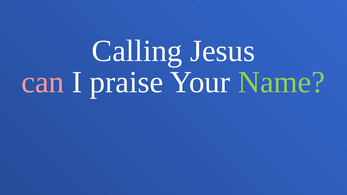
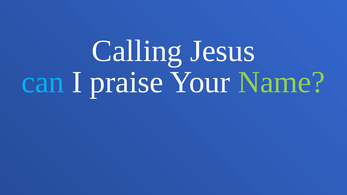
can colour: pink -> light blue (43, 82)
